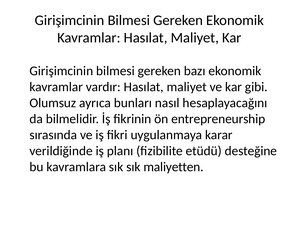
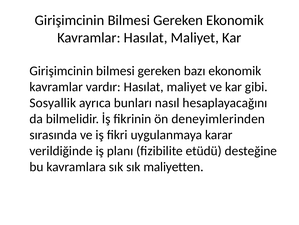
Olumsuz: Olumsuz -> Sosyallik (53, 103)
entrepreneurship: entrepreneurship -> deneyimlerinden (218, 119)
